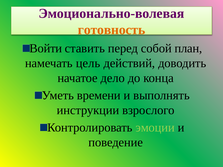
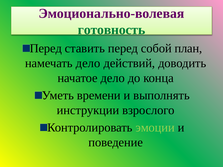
готовность colour: orange -> green (112, 30)
Войти: Войти -> Перед (46, 48)
намечать цель: цель -> дело (88, 63)
